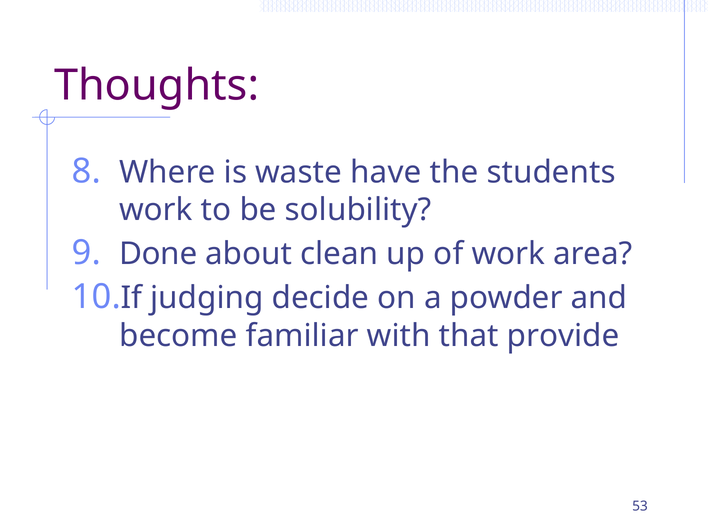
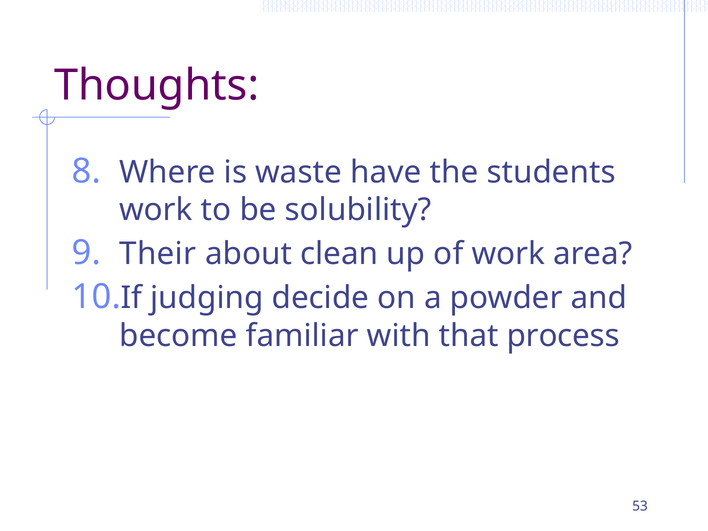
Done: Done -> Their (158, 254)
provide: provide -> process (563, 336)
